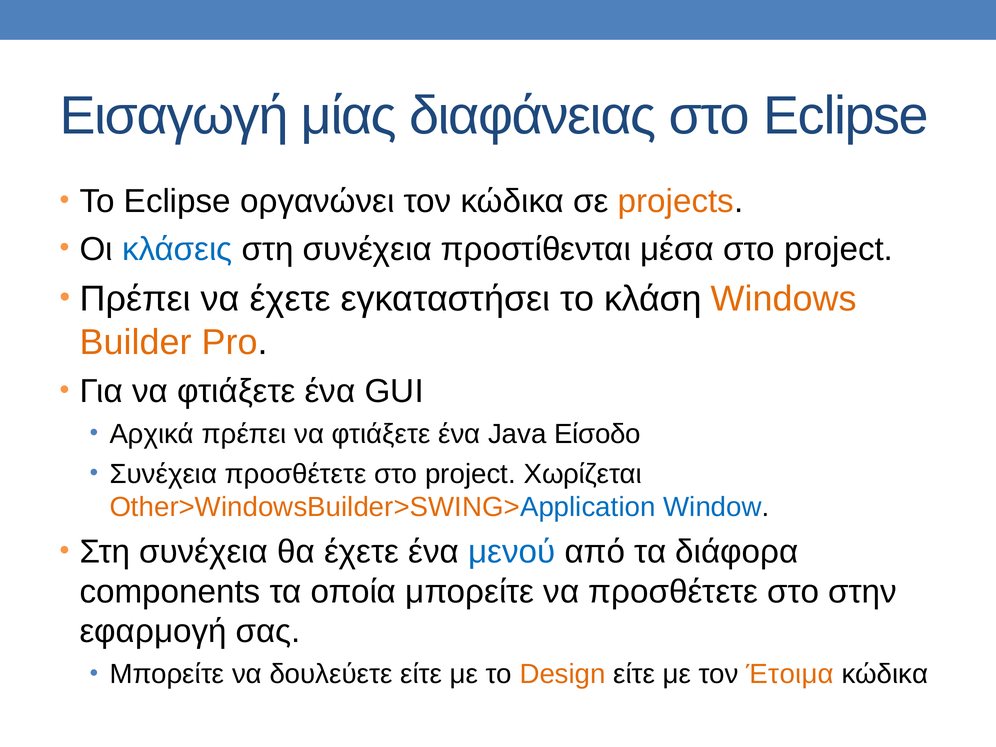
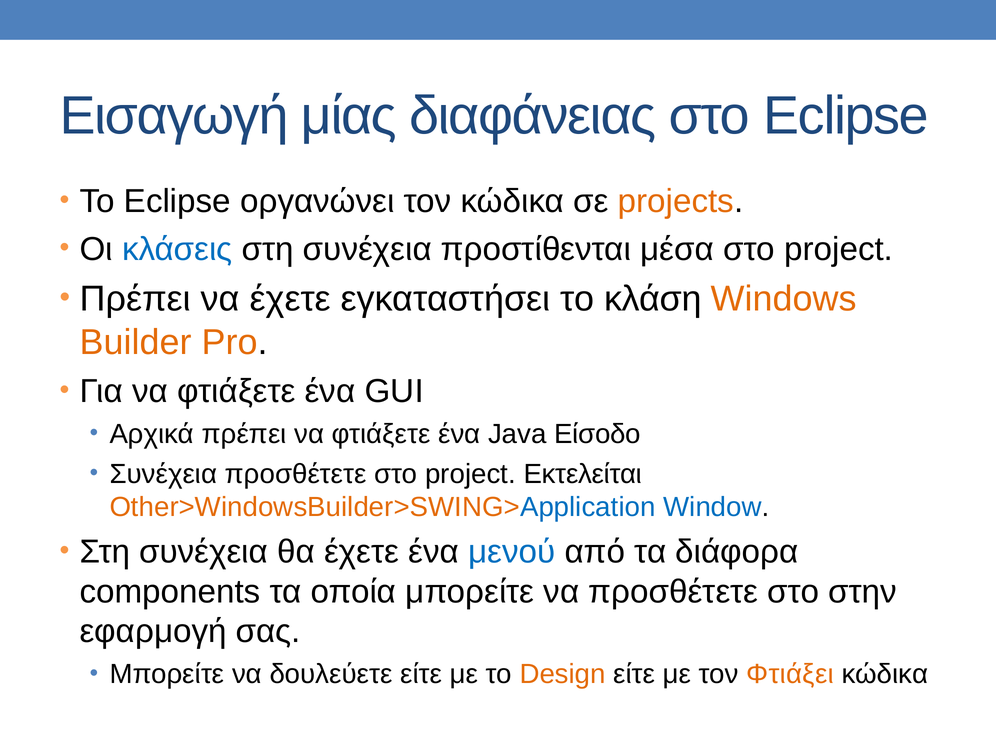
Χωρίζεται: Χωρίζεται -> Εκτελείται (583, 474)
Έτοιμα: Έτοιμα -> Φτιάξει (790, 674)
